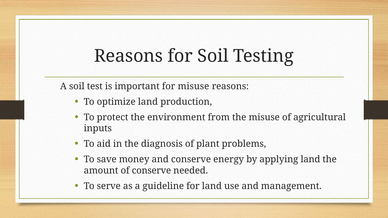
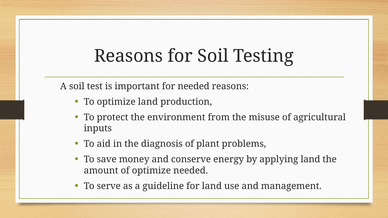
for misuse: misuse -> needed (194, 86)
of conserve: conserve -> optimize (151, 171)
